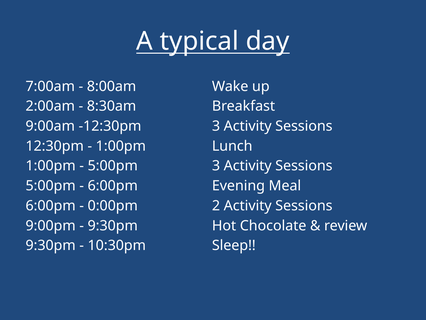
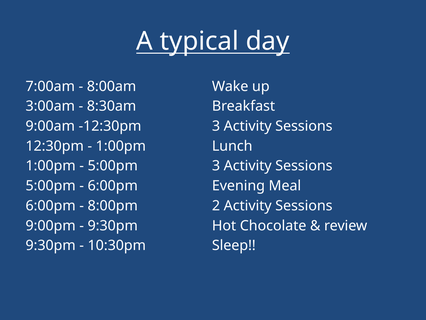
2:00am: 2:00am -> 3:00am (50, 106)
0:00pm: 0:00pm -> 8:00pm (113, 205)
